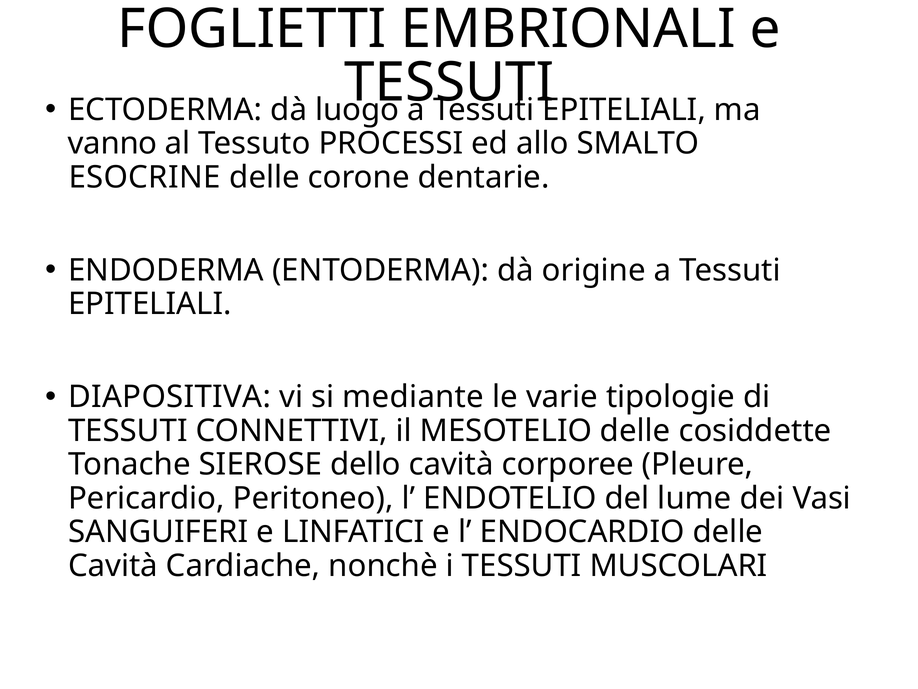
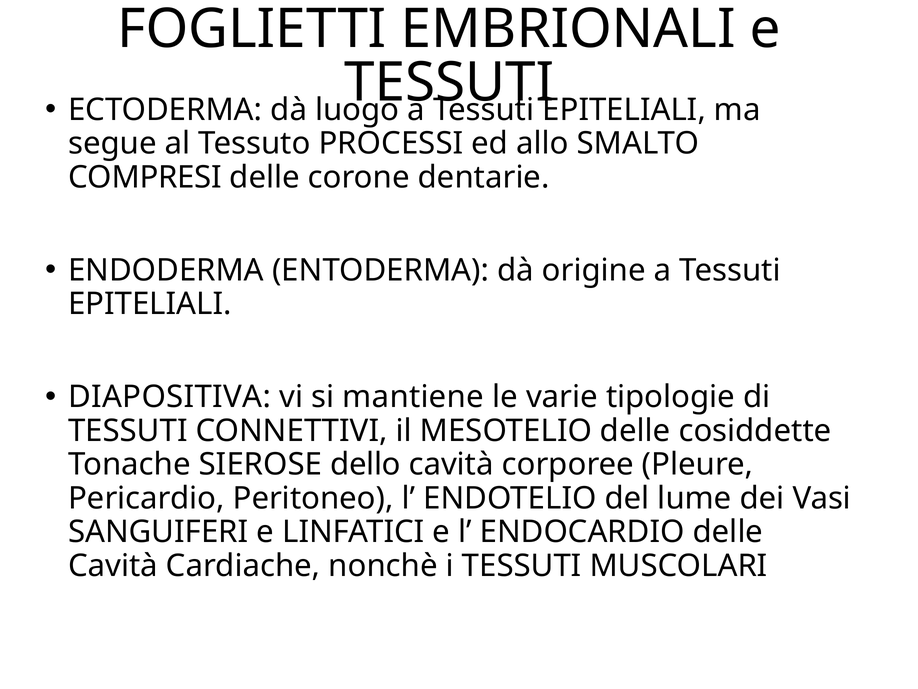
vanno: vanno -> segue (112, 143)
ESOCRINE: ESOCRINE -> COMPRESI (145, 177)
mediante: mediante -> mantiene (413, 397)
